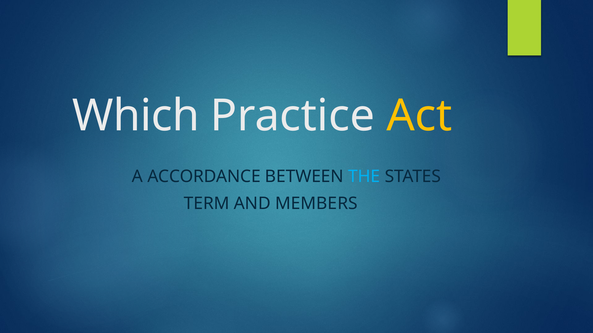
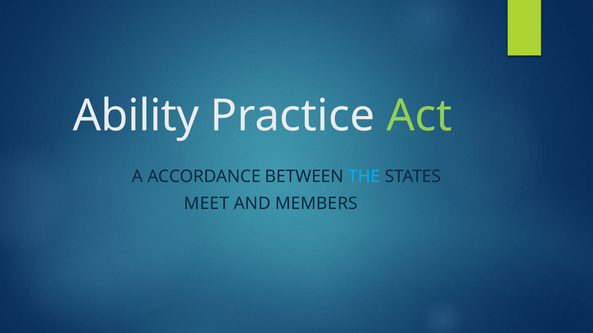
Which: Which -> Ability (136, 116)
Act colour: yellow -> light green (419, 116)
TERM: TERM -> MEET (207, 204)
